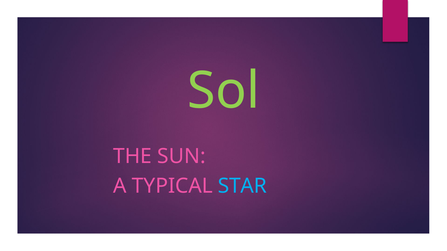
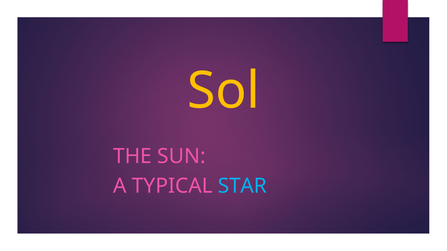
Sol colour: light green -> yellow (224, 91)
